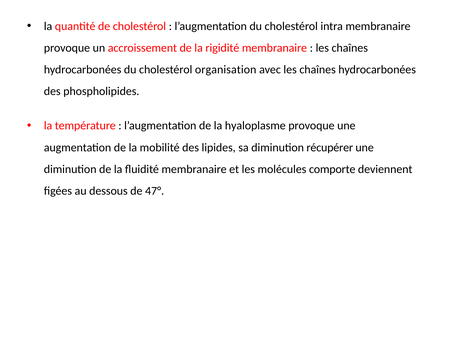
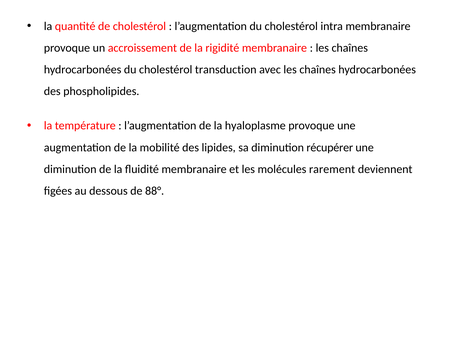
organisation: organisation -> transduction (226, 70)
comporte: comporte -> rarement (332, 170)
47°: 47° -> 88° (155, 191)
